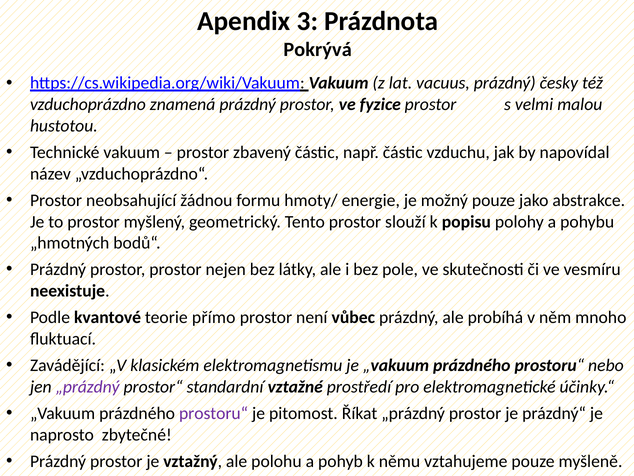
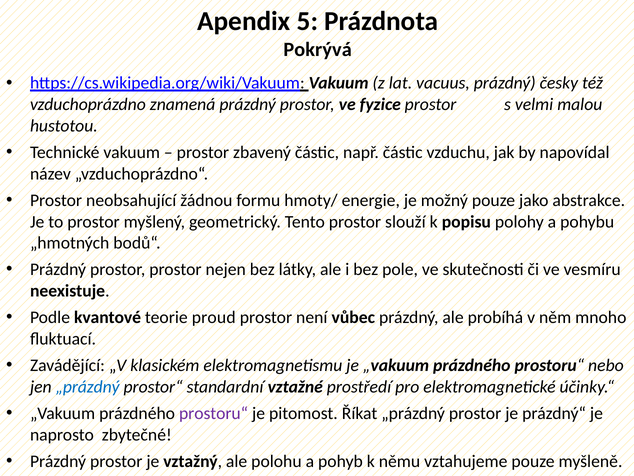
3: 3 -> 5 (307, 21)
přímo: přímo -> proud (214, 317)
„prázdný colour: purple -> blue (88, 386)
